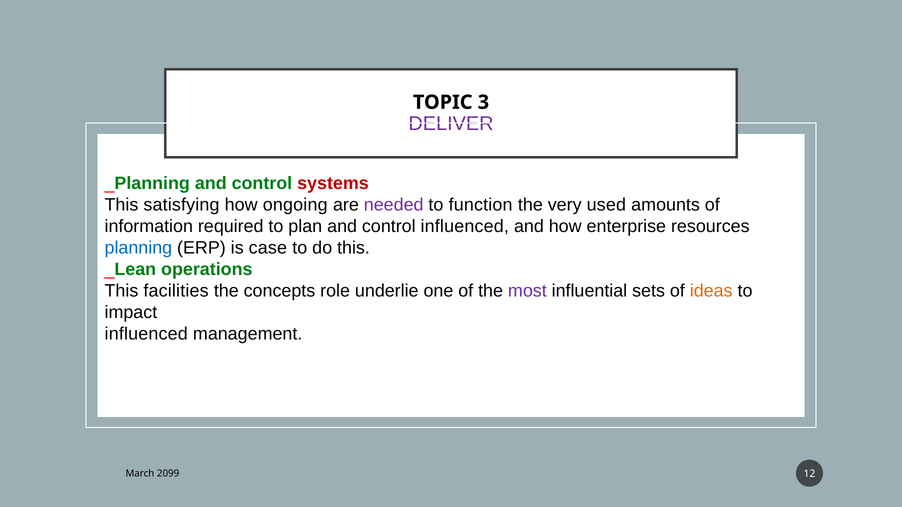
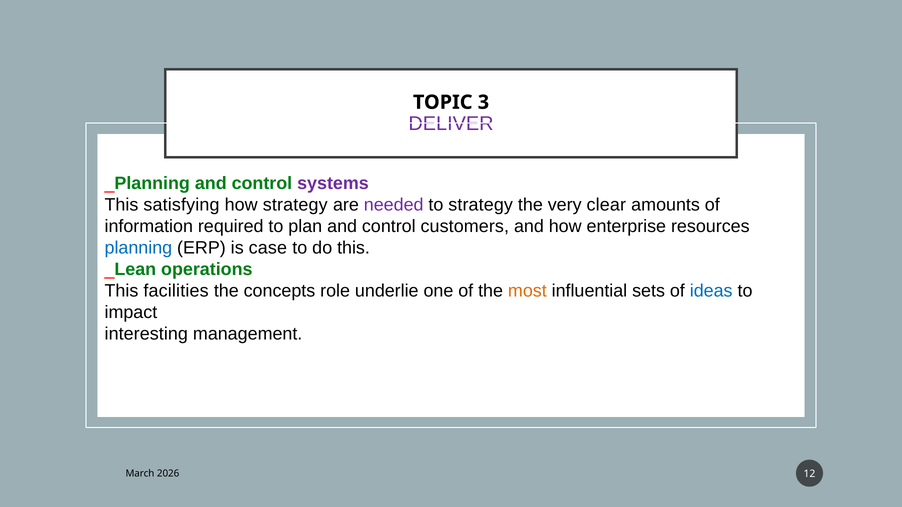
systems colour: red -> purple (333, 184)
how ongoing: ongoing -> strategy (295, 205)
to function: function -> strategy (481, 205)
used: used -> clear (606, 205)
control influenced: influenced -> customers (465, 227)
most colour: purple -> orange (527, 291)
ideas colour: orange -> blue (711, 291)
influenced: influenced -> interesting (146, 334)
2099: 2099 -> 2026 (168, 474)
